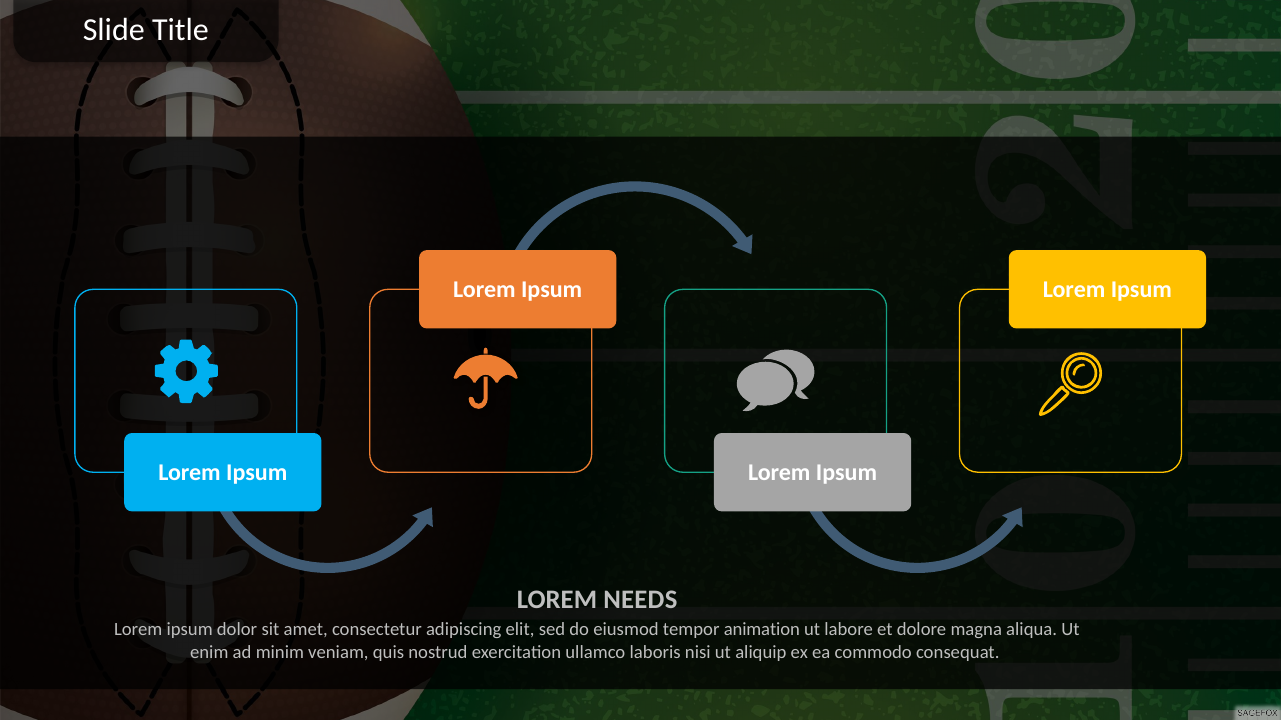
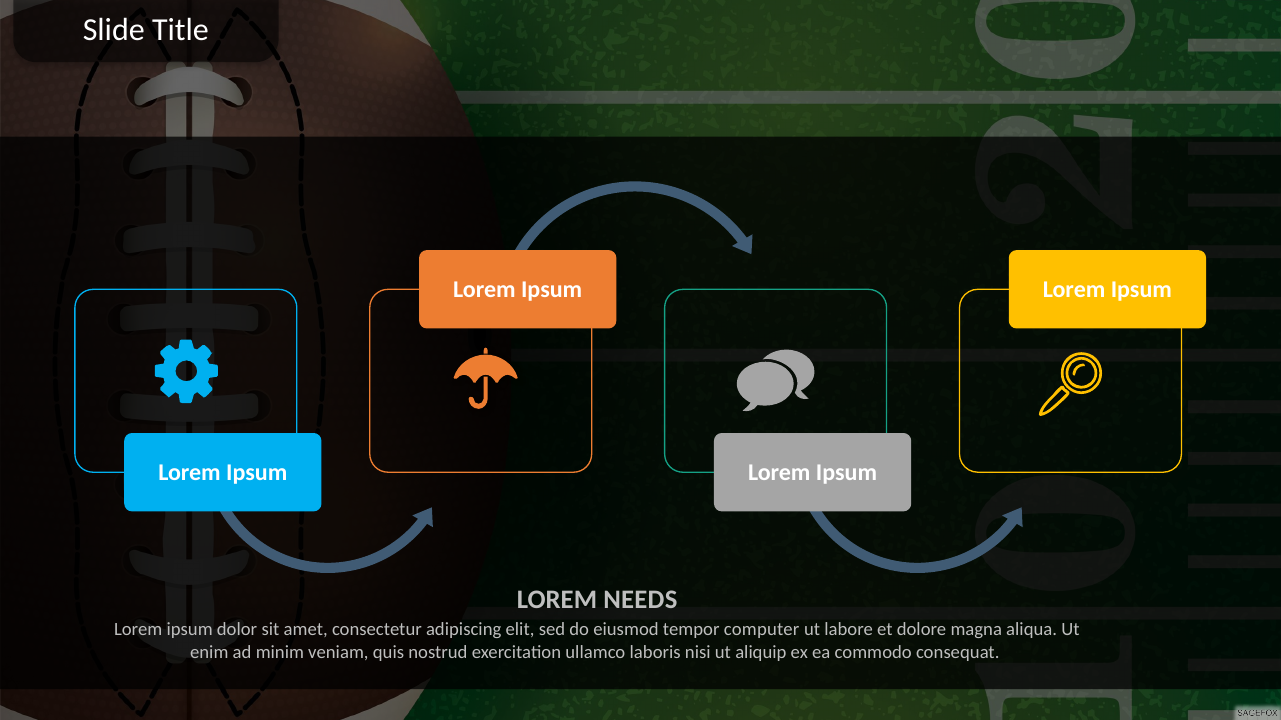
animation: animation -> computer (762, 630)
